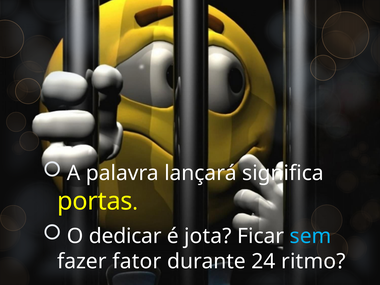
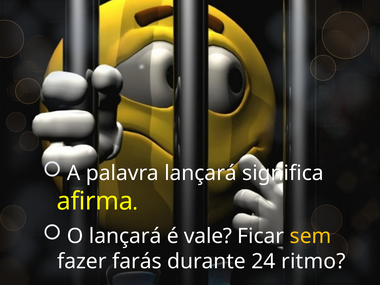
portas: portas -> afirma (95, 201)
O dedicar: dedicar -> lançará (125, 236)
jota: jota -> vale (208, 236)
sem colour: light blue -> yellow (311, 236)
fator: fator -> farás (137, 262)
